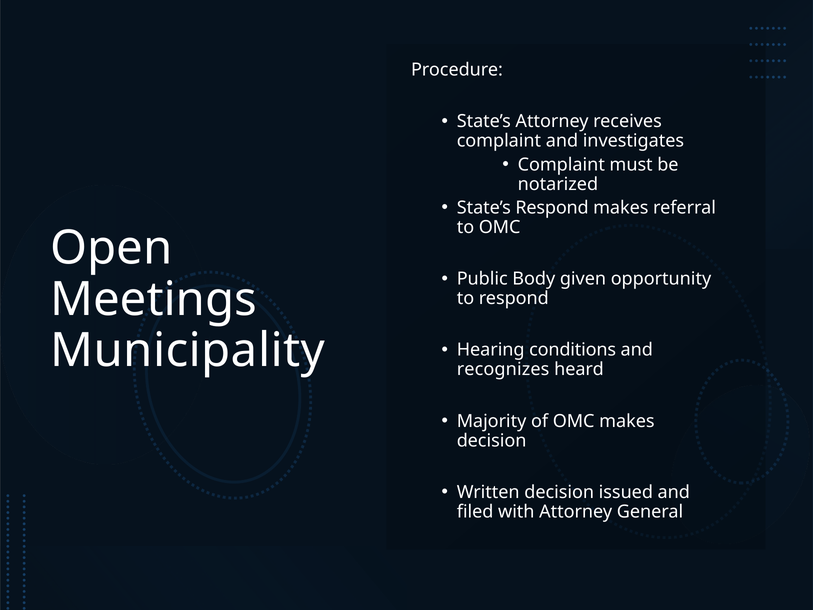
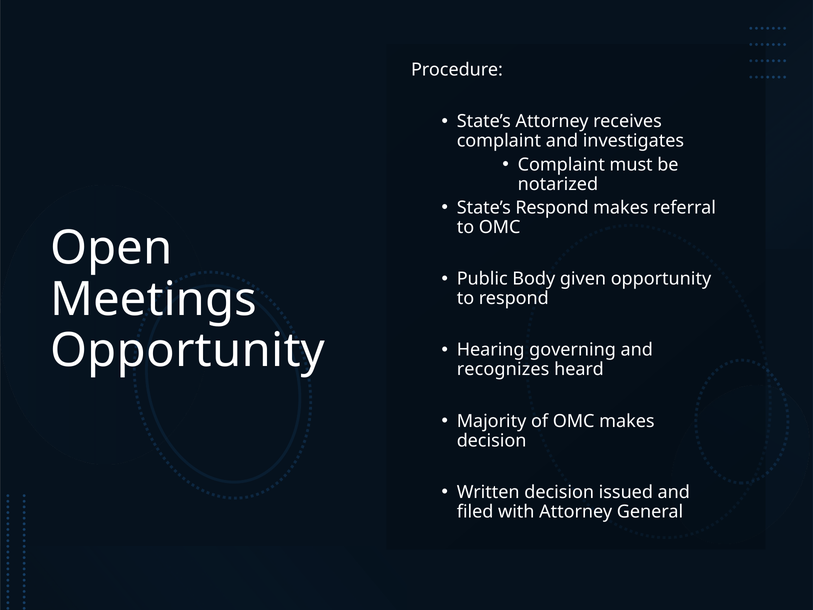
Municipality: Municipality -> Opportunity (188, 351)
conditions: conditions -> governing (573, 350)
